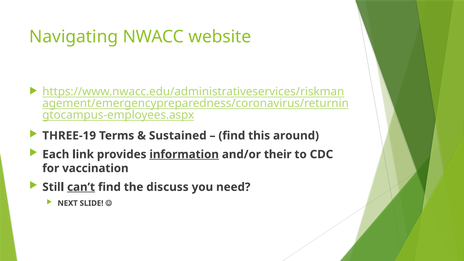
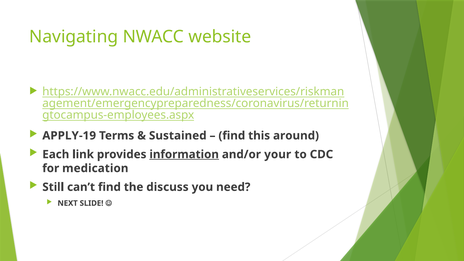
THREE-19: THREE-19 -> APPLY-19 (69, 136)
their: their -> your (278, 154)
vaccination: vaccination -> medication (95, 168)
can’t underline: present -> none (81, 187)
